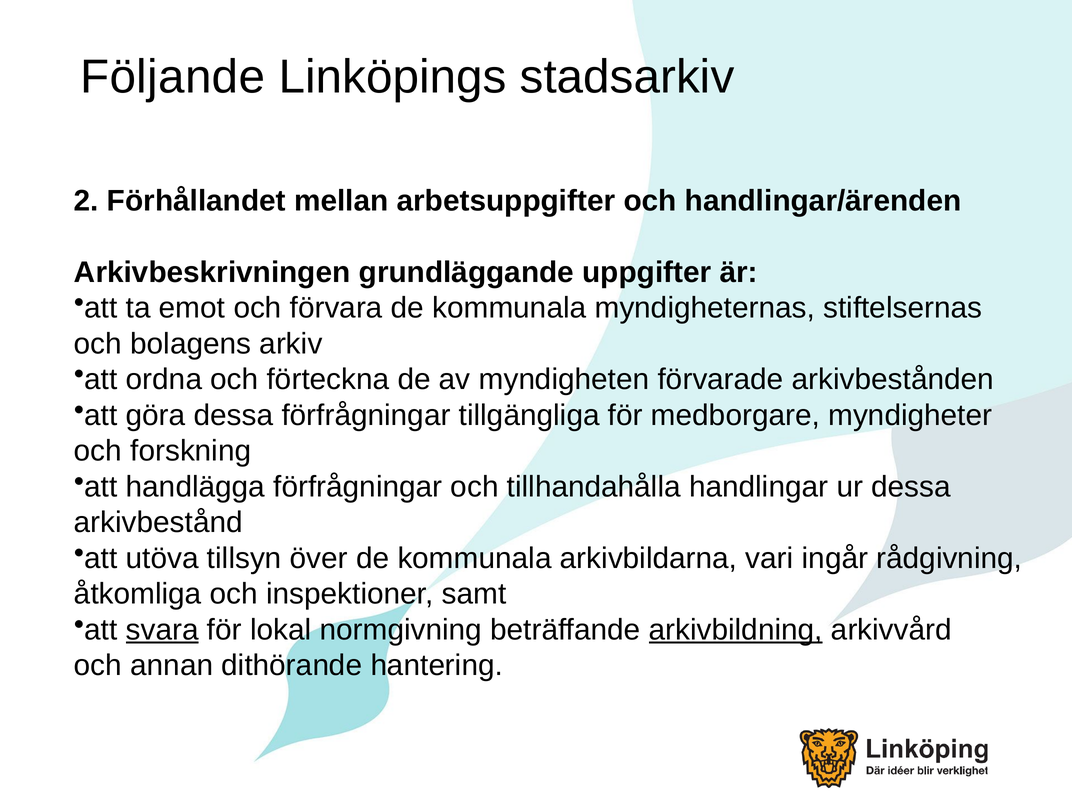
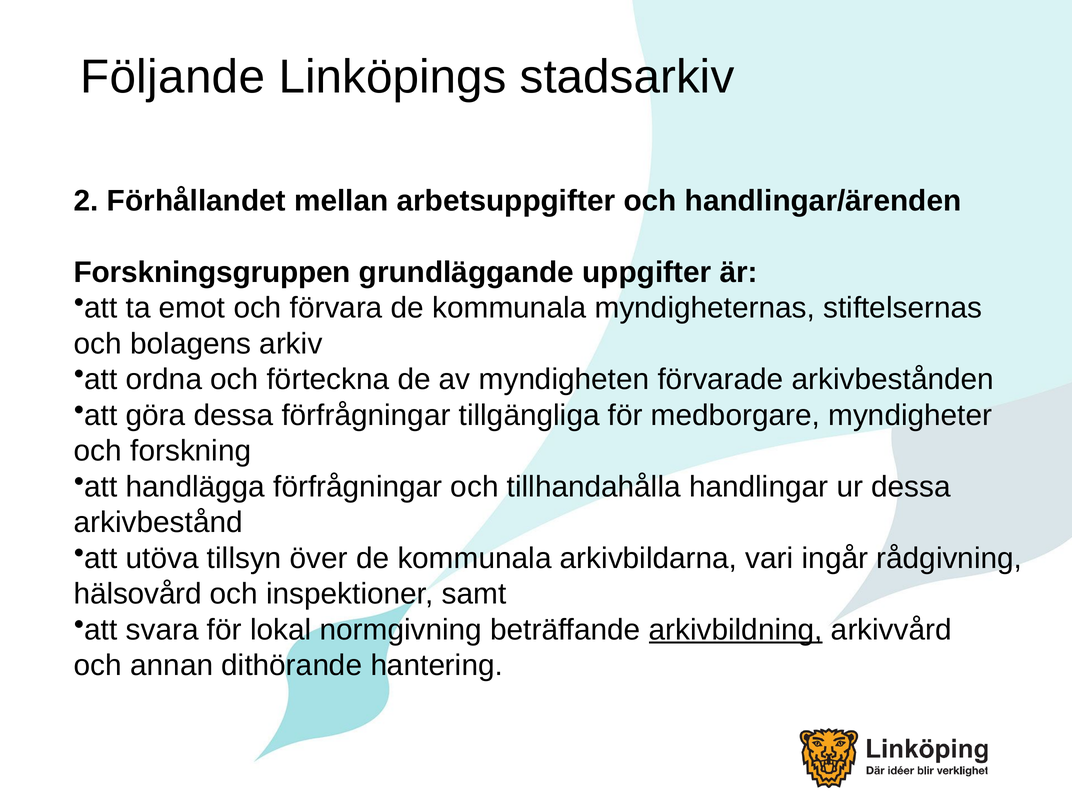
Arkivbeskrivningen: Arkivbeskrivningen -> Forskningsgruppen (212, 272)
åtkomliga: åtkomliga -> hälsovård (138, 594)
svara underline: present -> none (162, 630)
